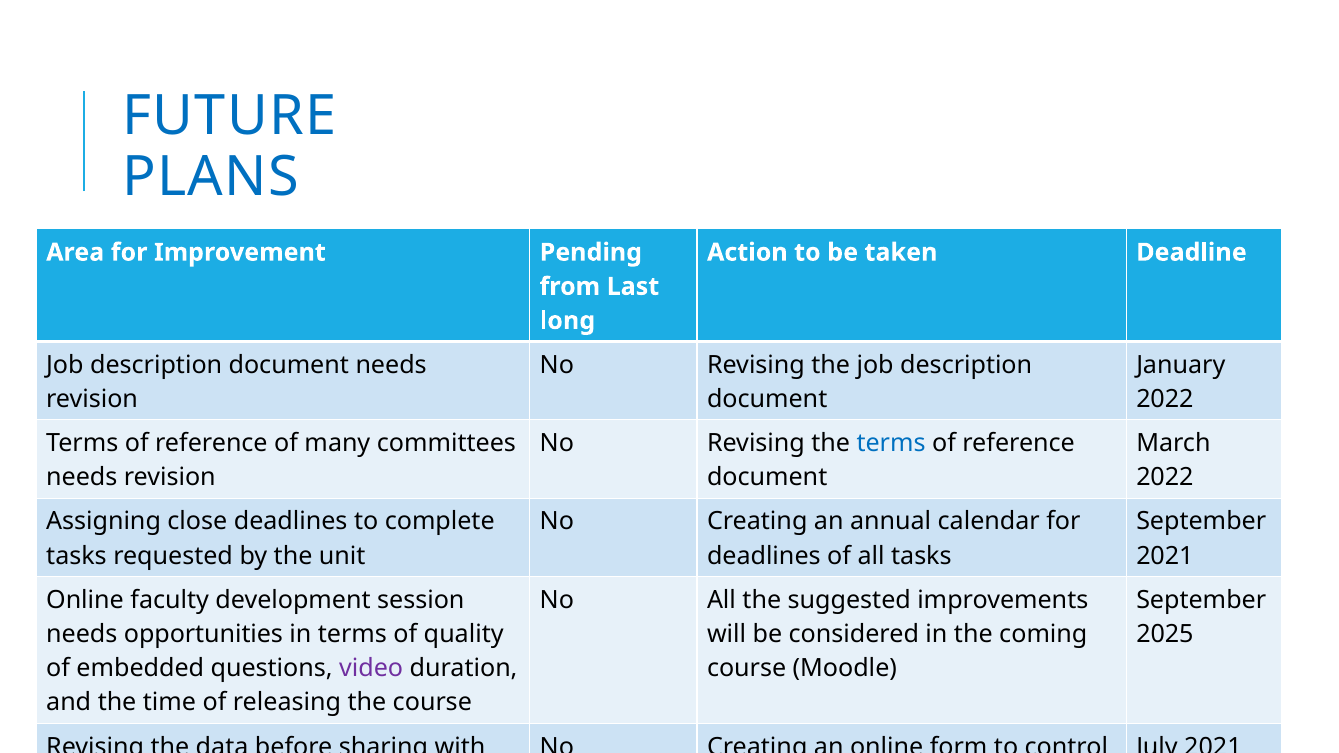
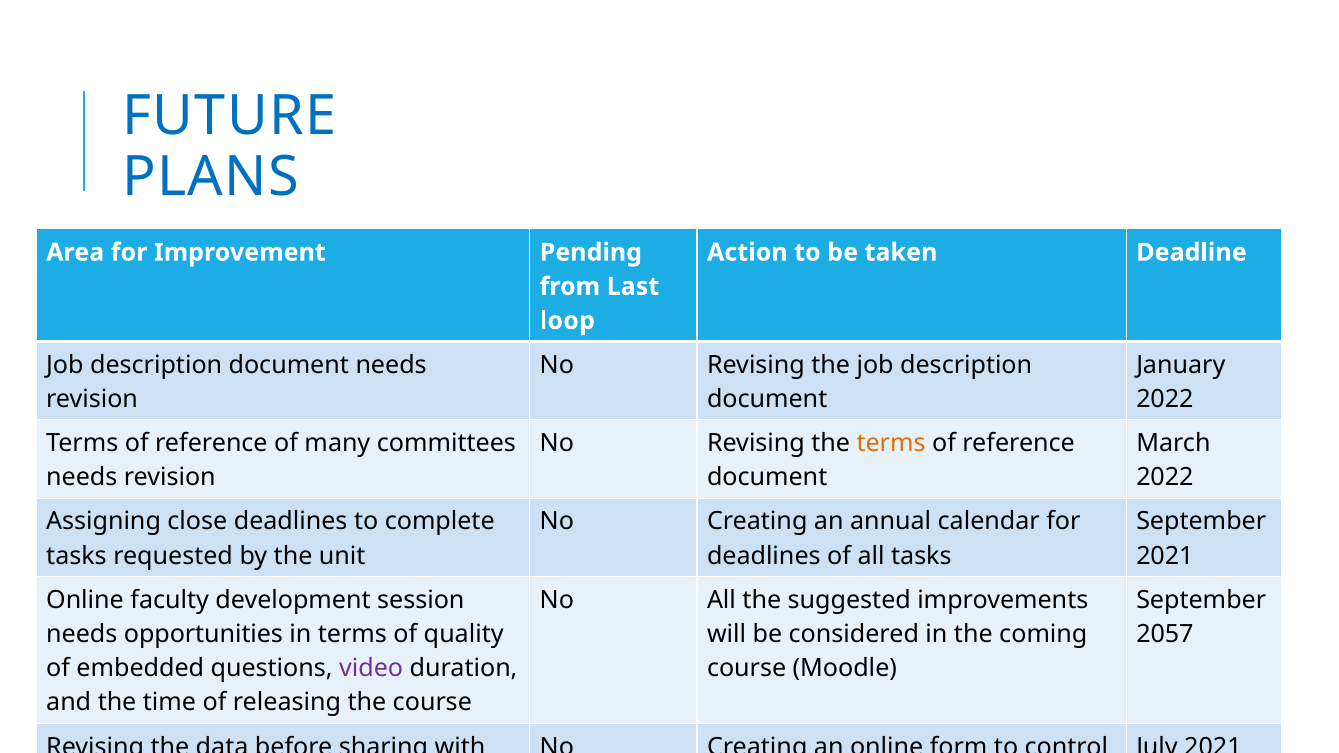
long: long -> loop (567, 321)
terms colour: blue -> orange (891, 443)
2025: 2025 -> 2057 (1165, 634)
